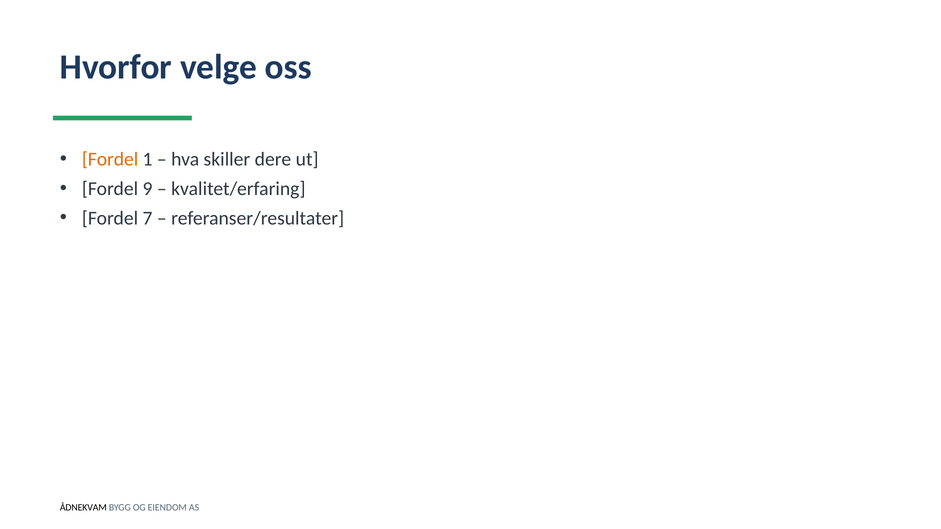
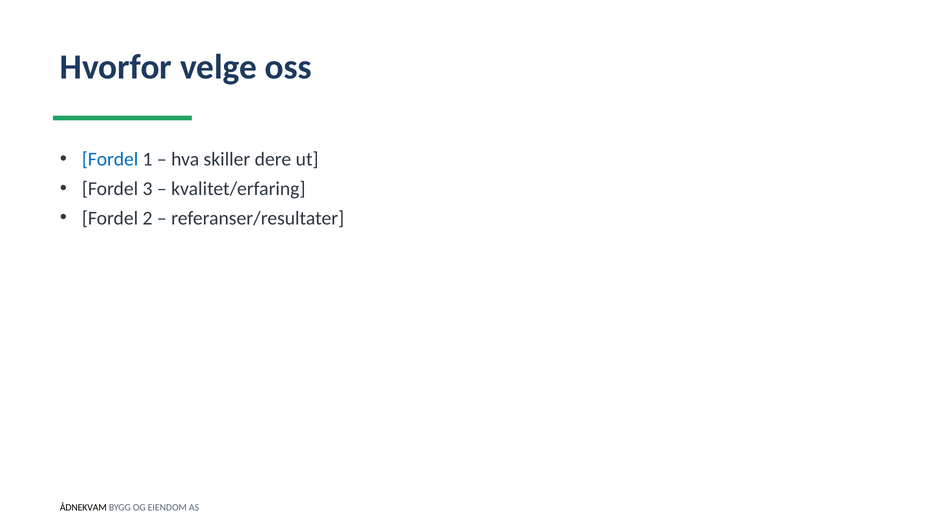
Fordel colour: orange -> blue (110, 159)
9: 9 -> 3 (148, 189)
7: 7 -> 2 (148, 218)
